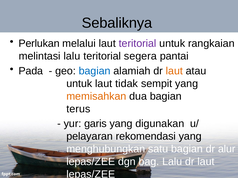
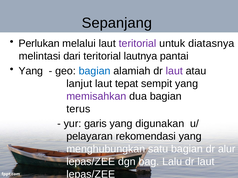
Sebaliknya: Sebaliknya -> Sepanjang (117, 23)
rangkaian: rangkaian -> diatasnya (211, 44)
melintasi lalu: lalu -> dari (72, 56)
segera: segera -> lautnya (141, 56)
Pada: Pada -> Yang (31, 71)
laut colour: orange -> purple (174, 71)
untuk: untuk -> lanjut (79, 84)
tidak: tidak -> tepat (127, 84)
memisahkan colour: orange -> purple (96, 97)
